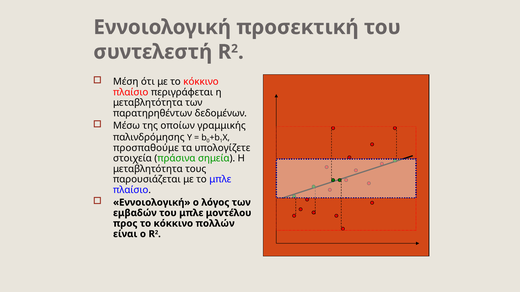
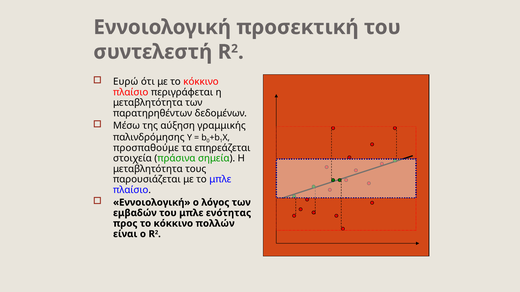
Μέση: Μέση -> Ευρώ (126, 82)
οποίων: οποίων -> αύξηση (178, 126)
υπολογίζετε: υπολογίζετε -> επηρεάζεται (223, 148)
μοντέλου: μοντέλου -> ενότητας (228, 213)
